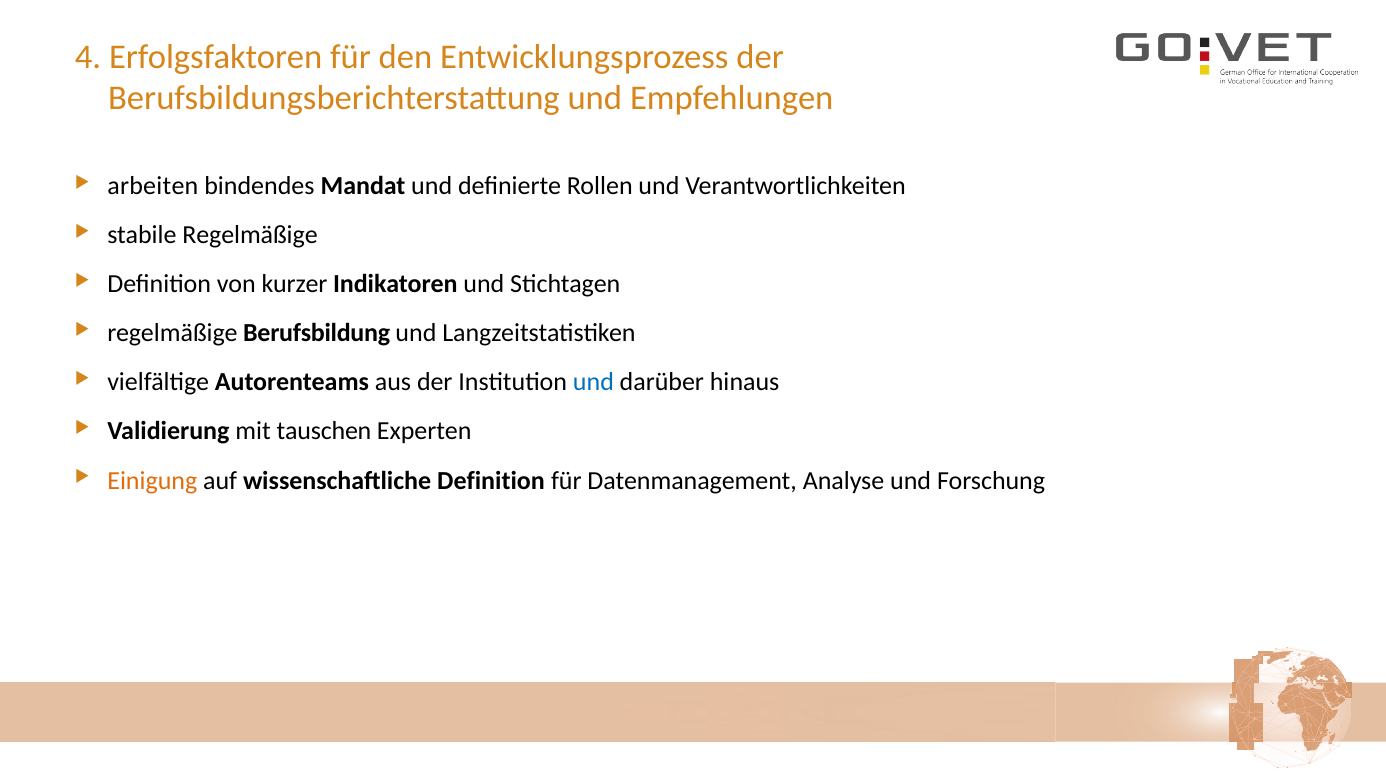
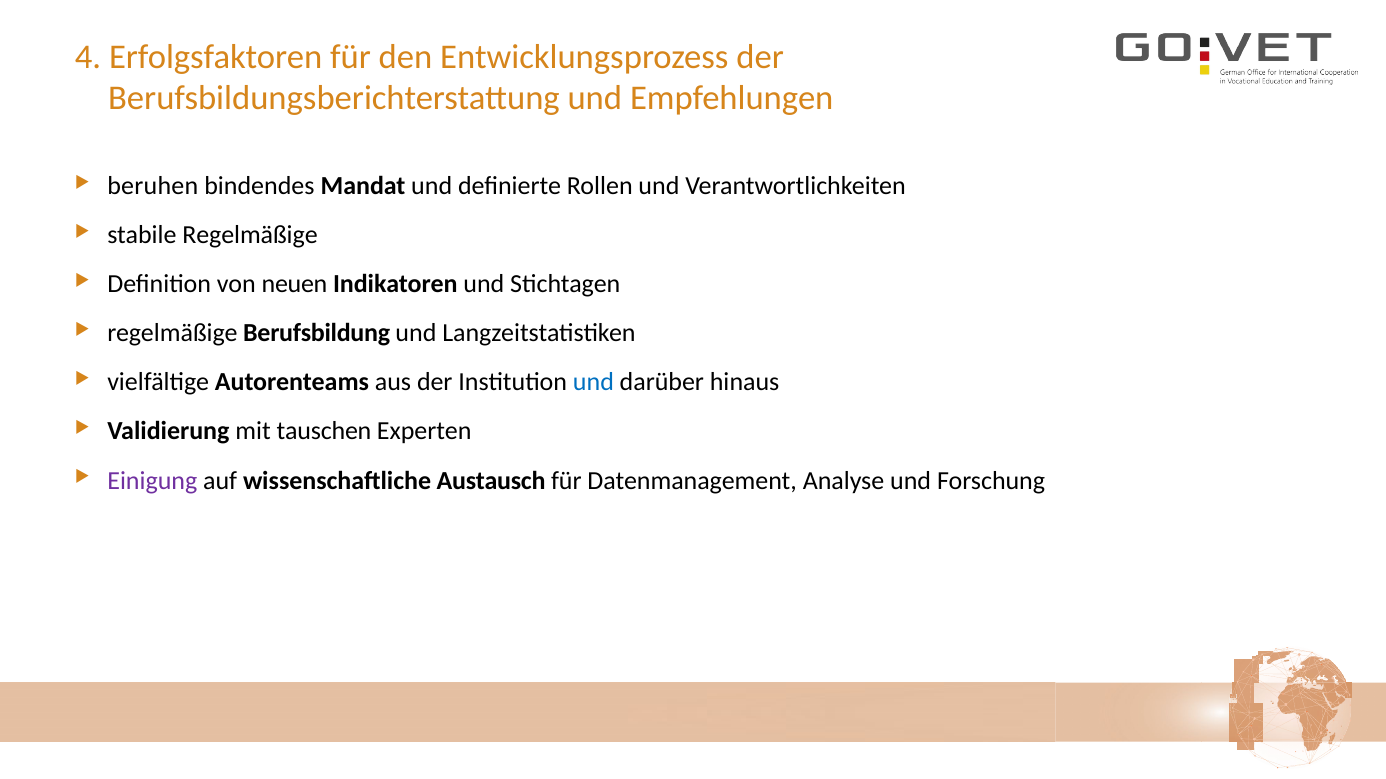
arbeiten: arbeiten -> beruhen (153, 186)
kurzer: kurzer -> neuen (294, 284)
Einigung colour: orange -> purple (152, 481)
wissenschaftliche Definition: Definition -> Austausch (491, 481)
